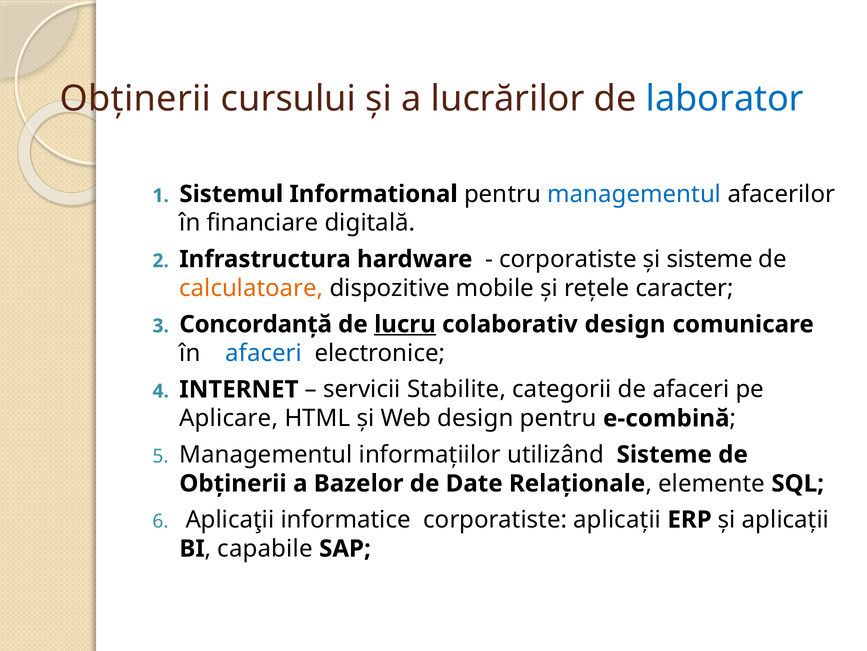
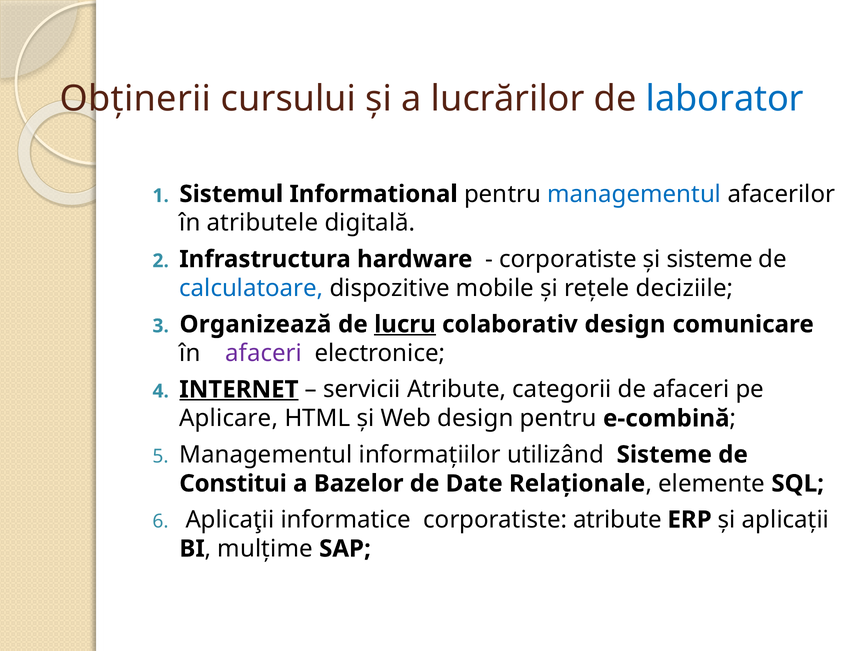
financiare: financiare -> atributele (262, 223)
calculatoare colour: orange -> blue (251, 288)
caracter: caracter -> deciziile (685, 288)
Concordanţă: Concordanţă -> Organizează (255, 324)
afaceri colour: blue -> purple (264, 353)
INTERNET underline: none -> present (239, 389)
servicii Stabilite: Stabilite -> Atribute (457, 389)
Obţinerii: Obţinerii -> Constitui (233, 483)
corporatiste aplicaţii: aplicaţii -> atribute (617, 519)
capabile: capabile -> mulţime (265, 548)
